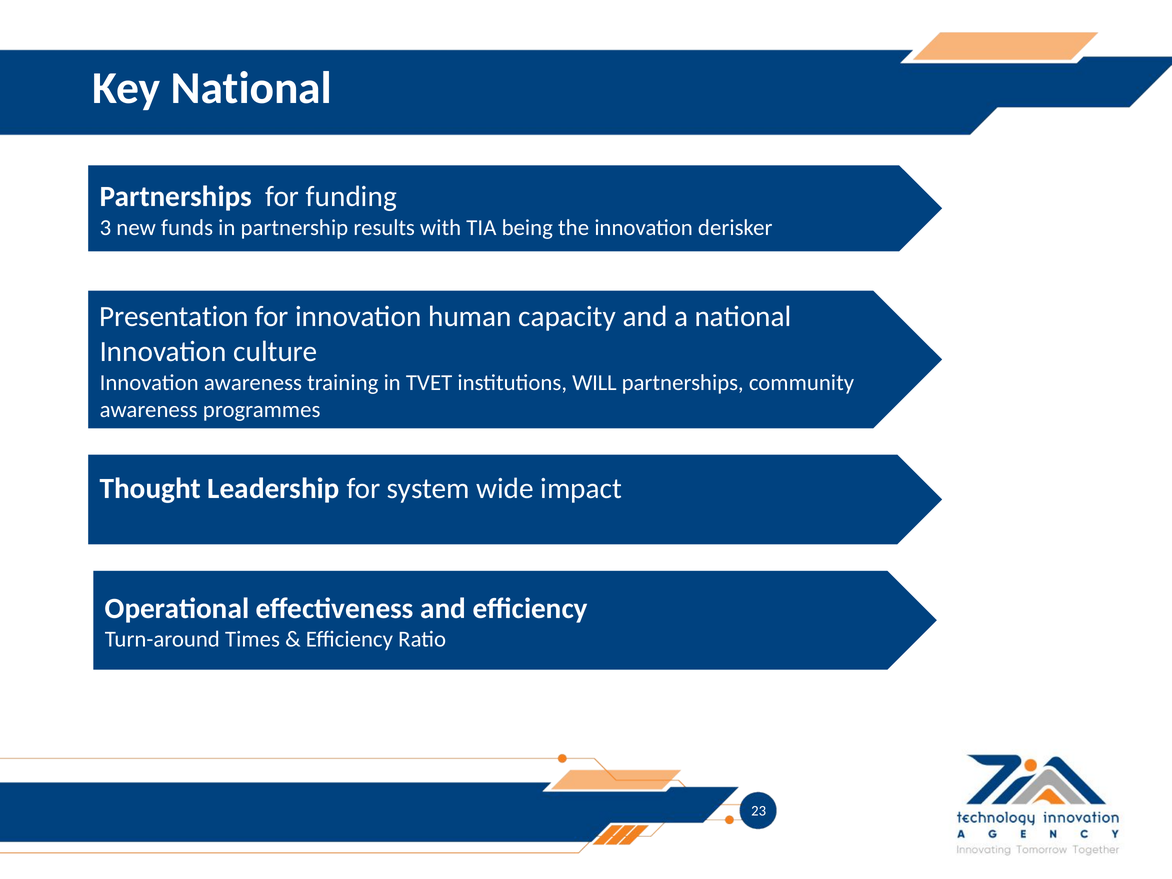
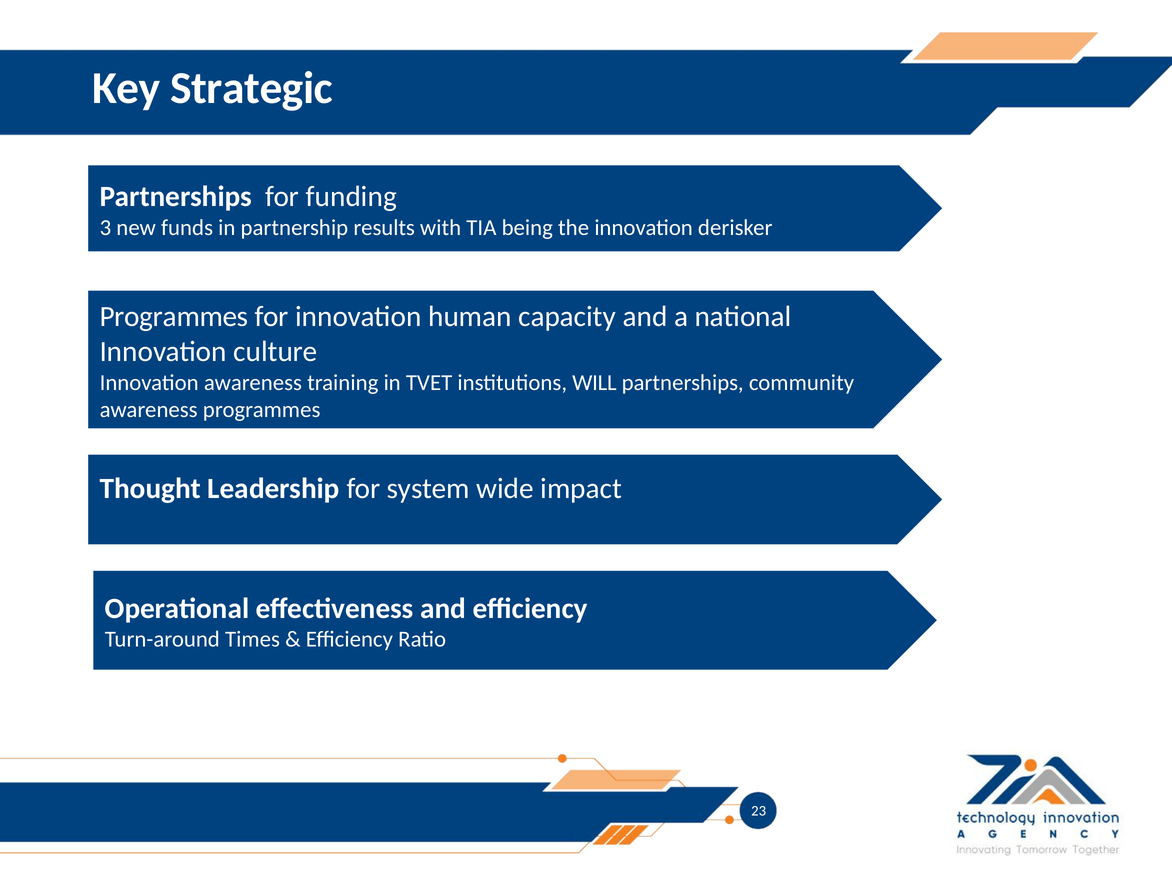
Key National: National -> Strategic (251, 88)
Presentation: Presentation -> Programmes (174, 317)
